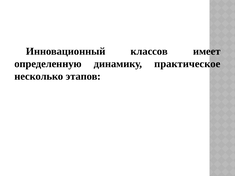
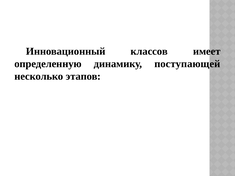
практическое: практическое -> поступающей (187, 64)
